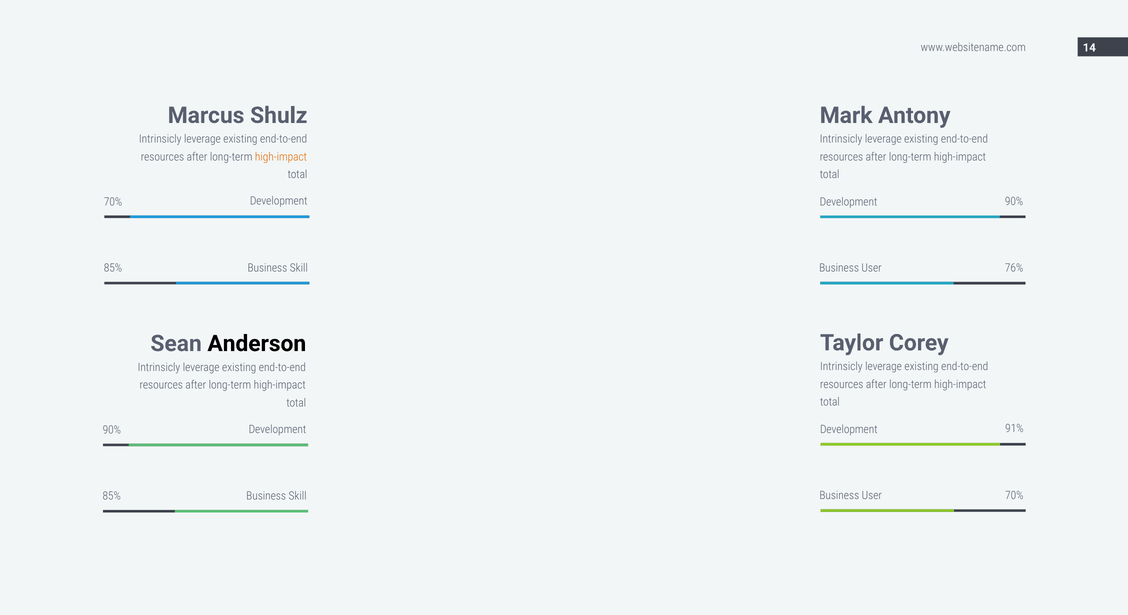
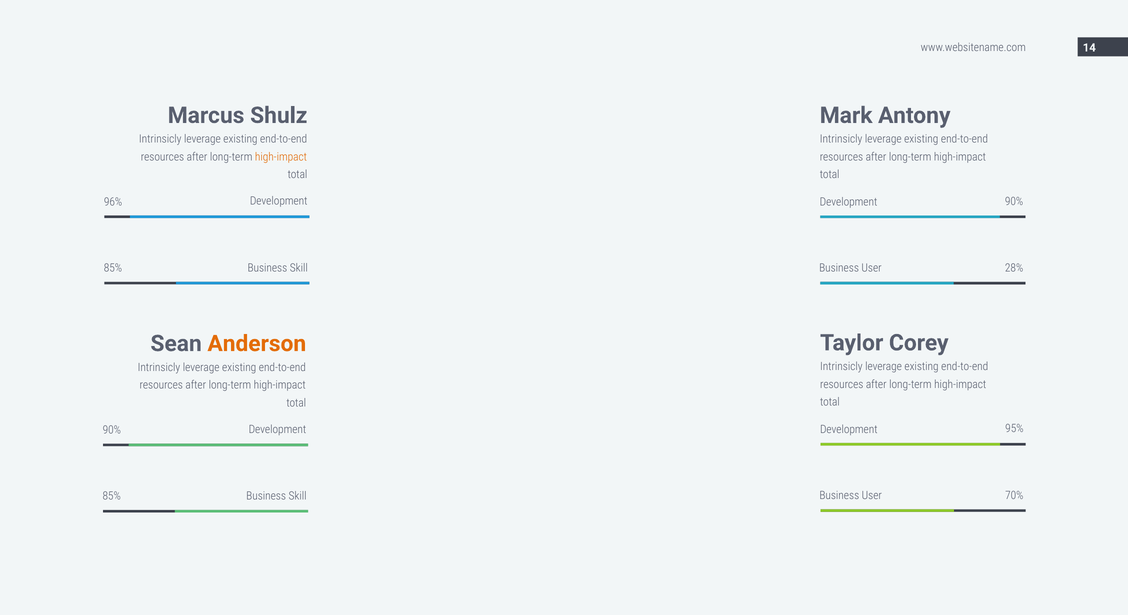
70%: 70% -> 96% (113, 202)
76%: 76% -> 28% (1014, 268)
Anderson colour: black -> orange (257, 344)
91%: 91% -> 95% (1014, 429)
